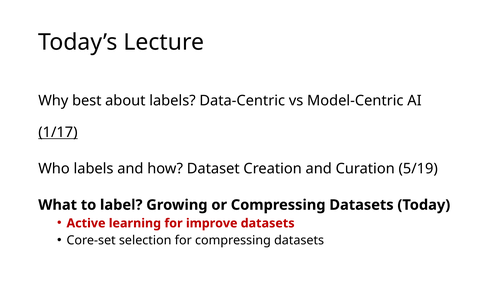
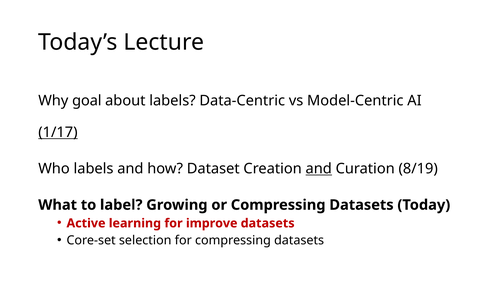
best: best -> goal (87, 101)
and underline: none -> present (319, 169)
5/19: 5/19 -> 8/19 (418, 169)
